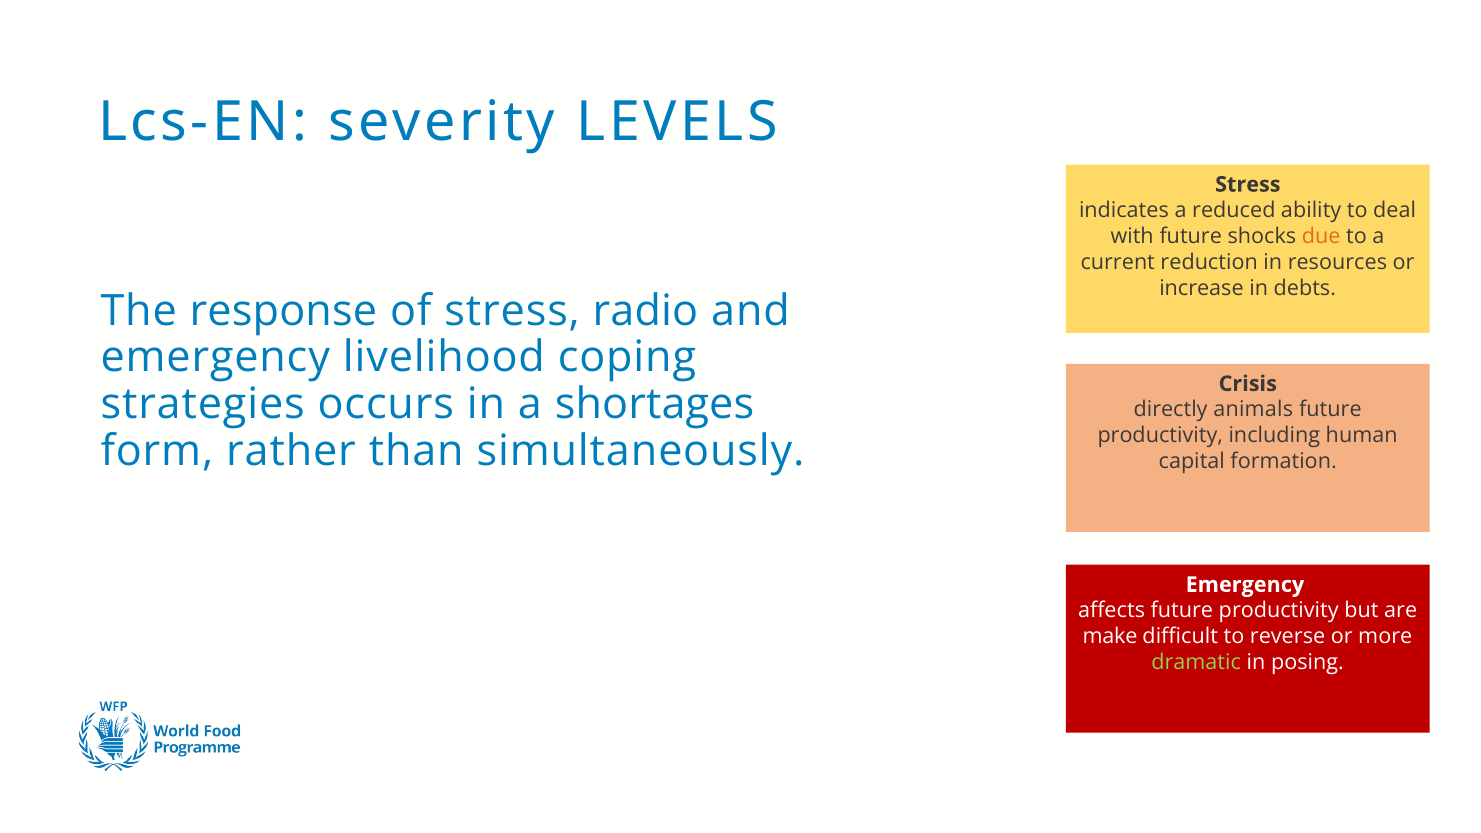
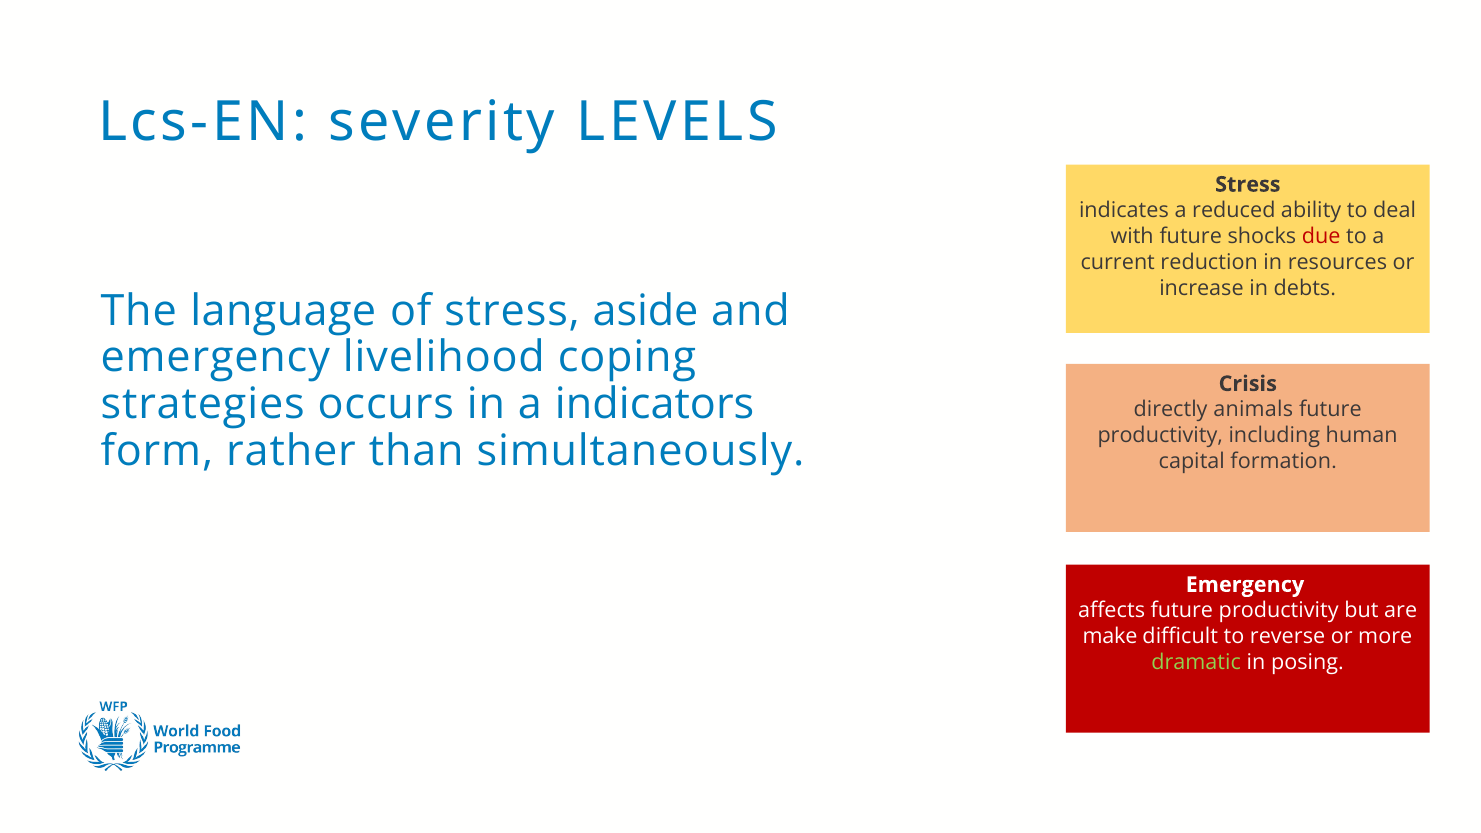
due colour: orange -> red (1321, 236)
response: response -> language (283, 311)
radio: radio -> aside (646, 311)
shortages: shortages -> indicators (655, 404)
